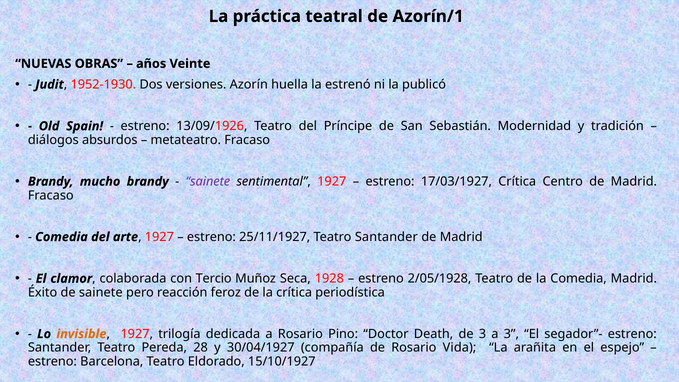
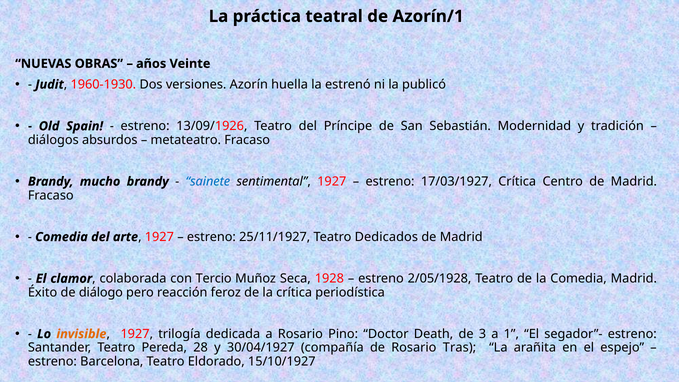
1952-1930: 1952-1930 -> 1960-1930 (103, 84)
sainete colour: purple -> blue (208, 182)
Teatro Santander: Santander -> Dedicados (386, 237)
de sainete: sainete -> diálogo (101, 292)
a 3: 3 -> 1 (511, 334)
Vida: Vida -> Tras (460, 348)
